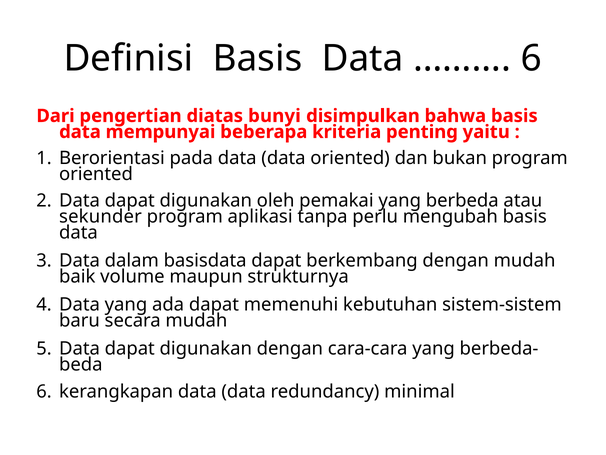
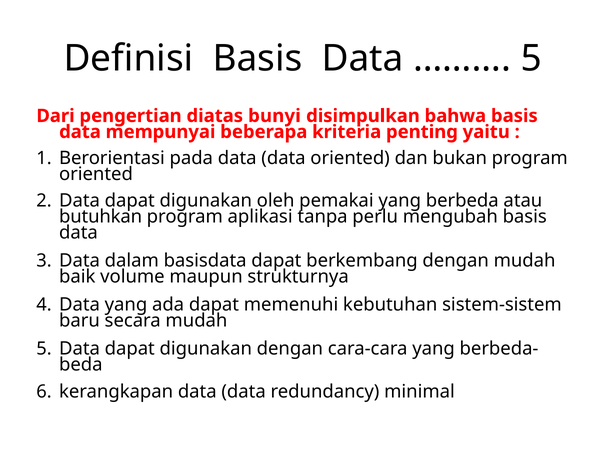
6: 6 -> 5 (531, 59)
sekunder: sekunder -> butuhkan (101, 217)
